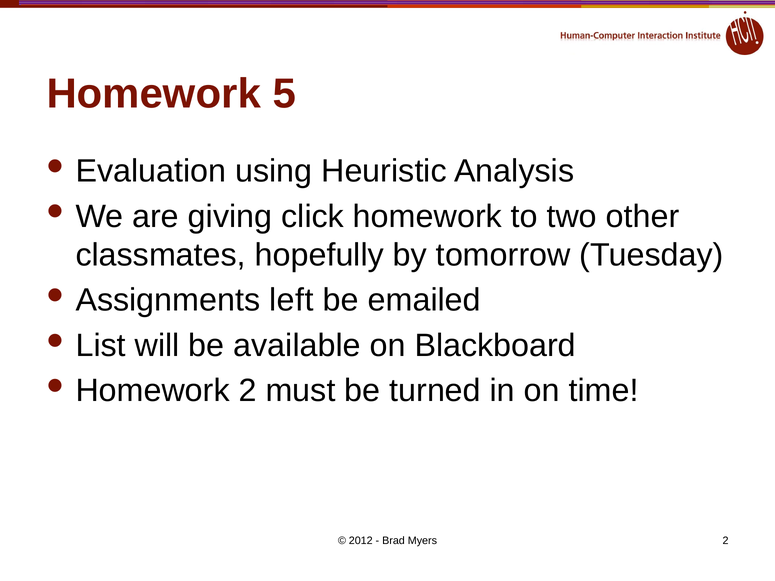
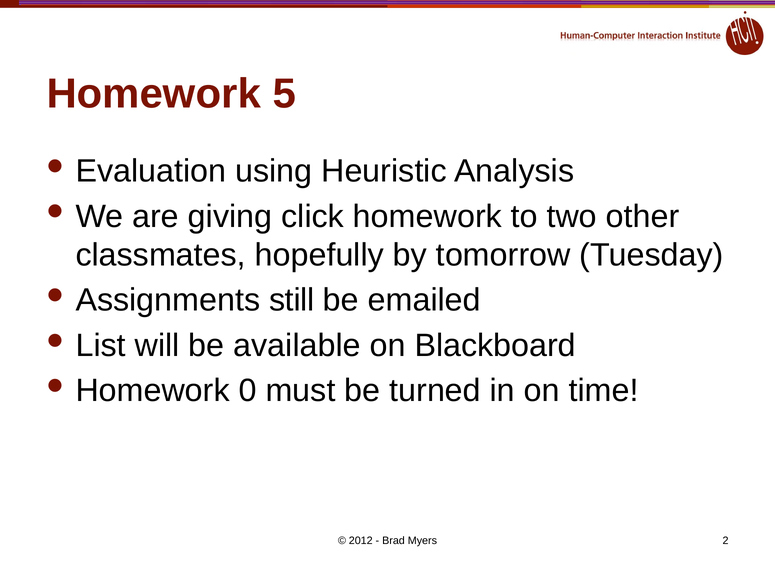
left: left -> still (292, 300)
Homework 2: 2 -> 0 (248, 391)
